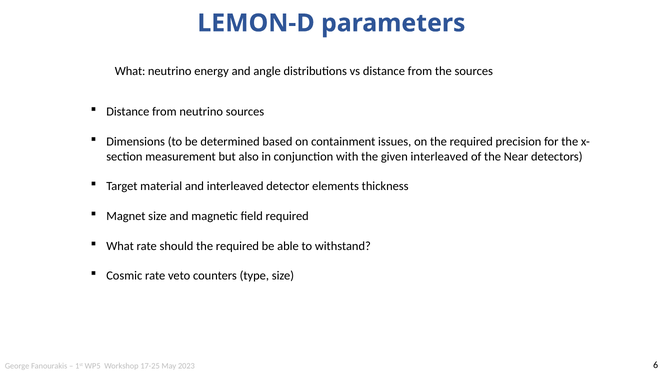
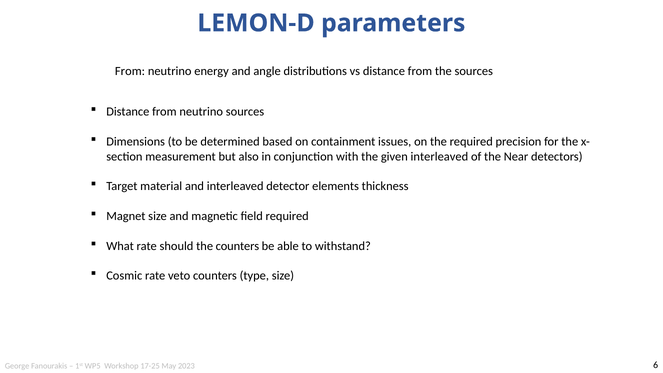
What: What -> From (130, 71)
should the required: required -> counters (237, 246)
